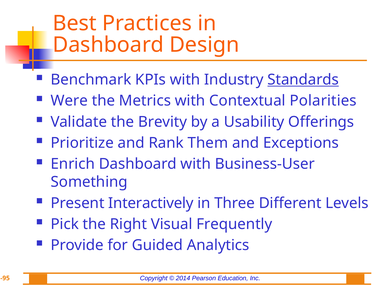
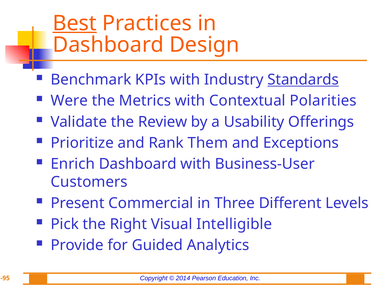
Best underline: none -> present (75, 23)
Brevity: Brevity -> Review (163, 122)
Something: Something -> Customers (89, 182)
Interactively: Interactively -> Commercial (151, 203)
Frequently: Frequently -> Intelligible (234, 224)
